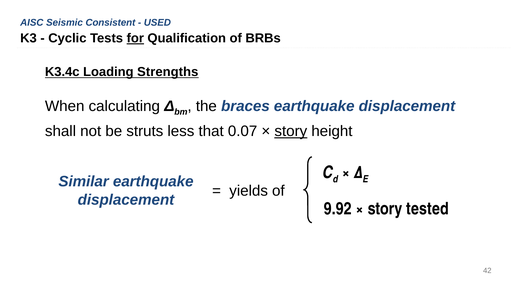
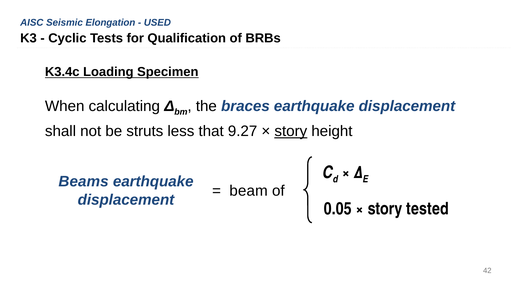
Consistent: Consistent -> Elongation (110, 23)
for underline: present -> none (135, 38)
Strengths: Strengths -> Specimen (168, 72)
0.07: 0.07 -> 9.27 (243, 131)
Similar: Similar -> Beams (84, 182)
yields: yields -> beam (249, 191)
9.92: 9.92 -> 0.05 (338, 209)
